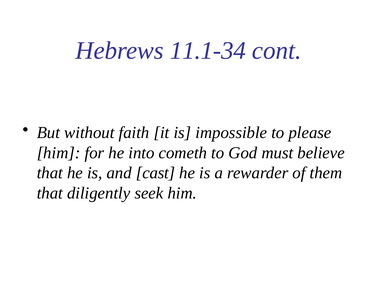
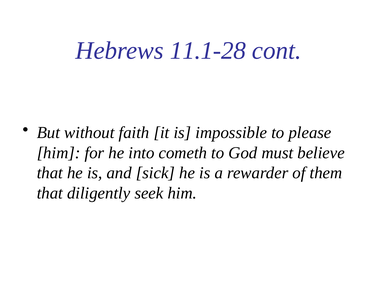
11.1-34: 11.1-34 -> 11.1-28 (208, 50)
cast: cast -> sick (155, 173)
